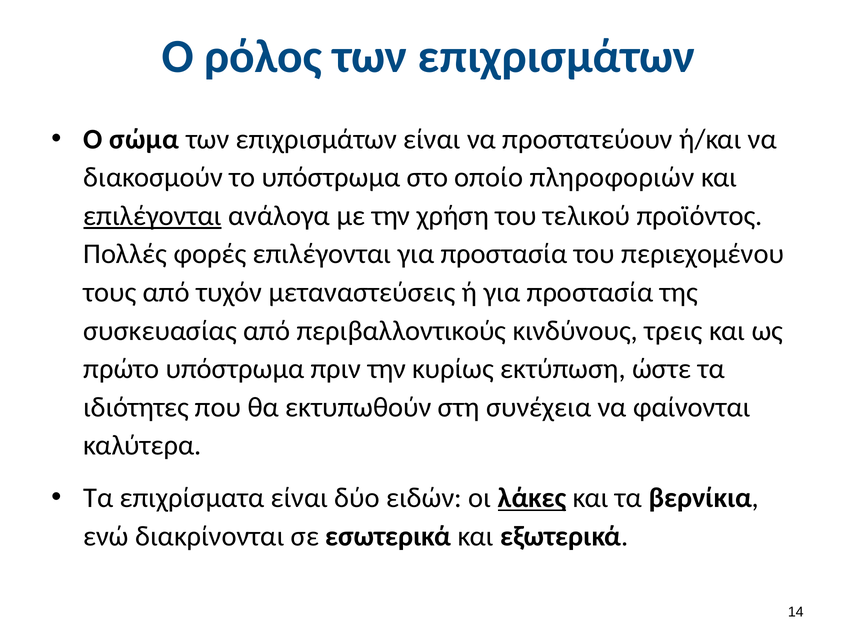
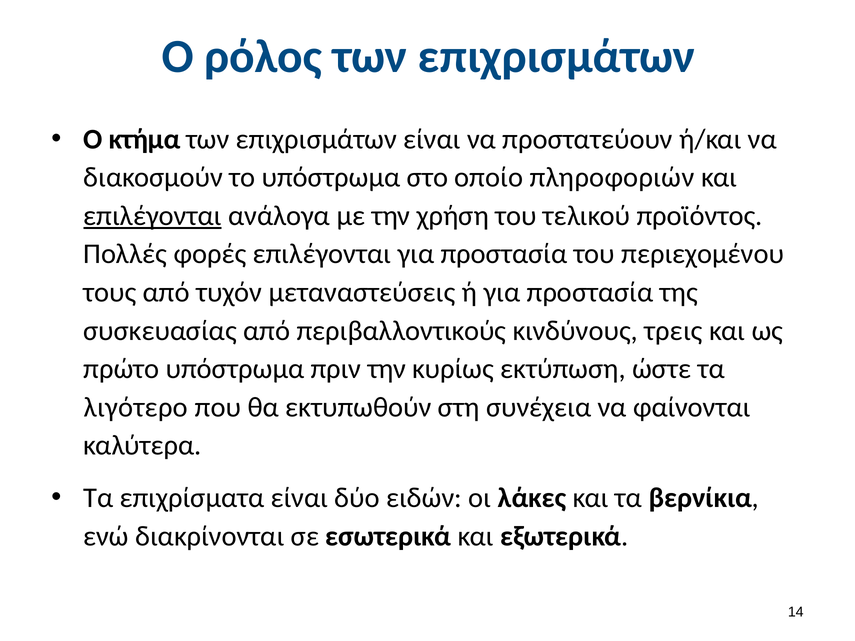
σώμα: σώμα -> κτήμα (145, 139)
ιδιότητες: ιδιότητες -> λιγότερο (136, 407)
λάκες underline: present -> none (532, 498)
